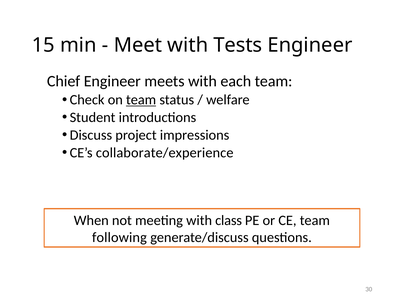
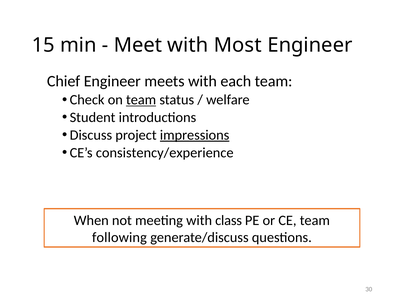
Tests: Tests -> Most (238, 45)
impressions underline: none -> present (195, 135)
collaborate/experience: collaborate/experience -> consistency/experience (165, 153)
